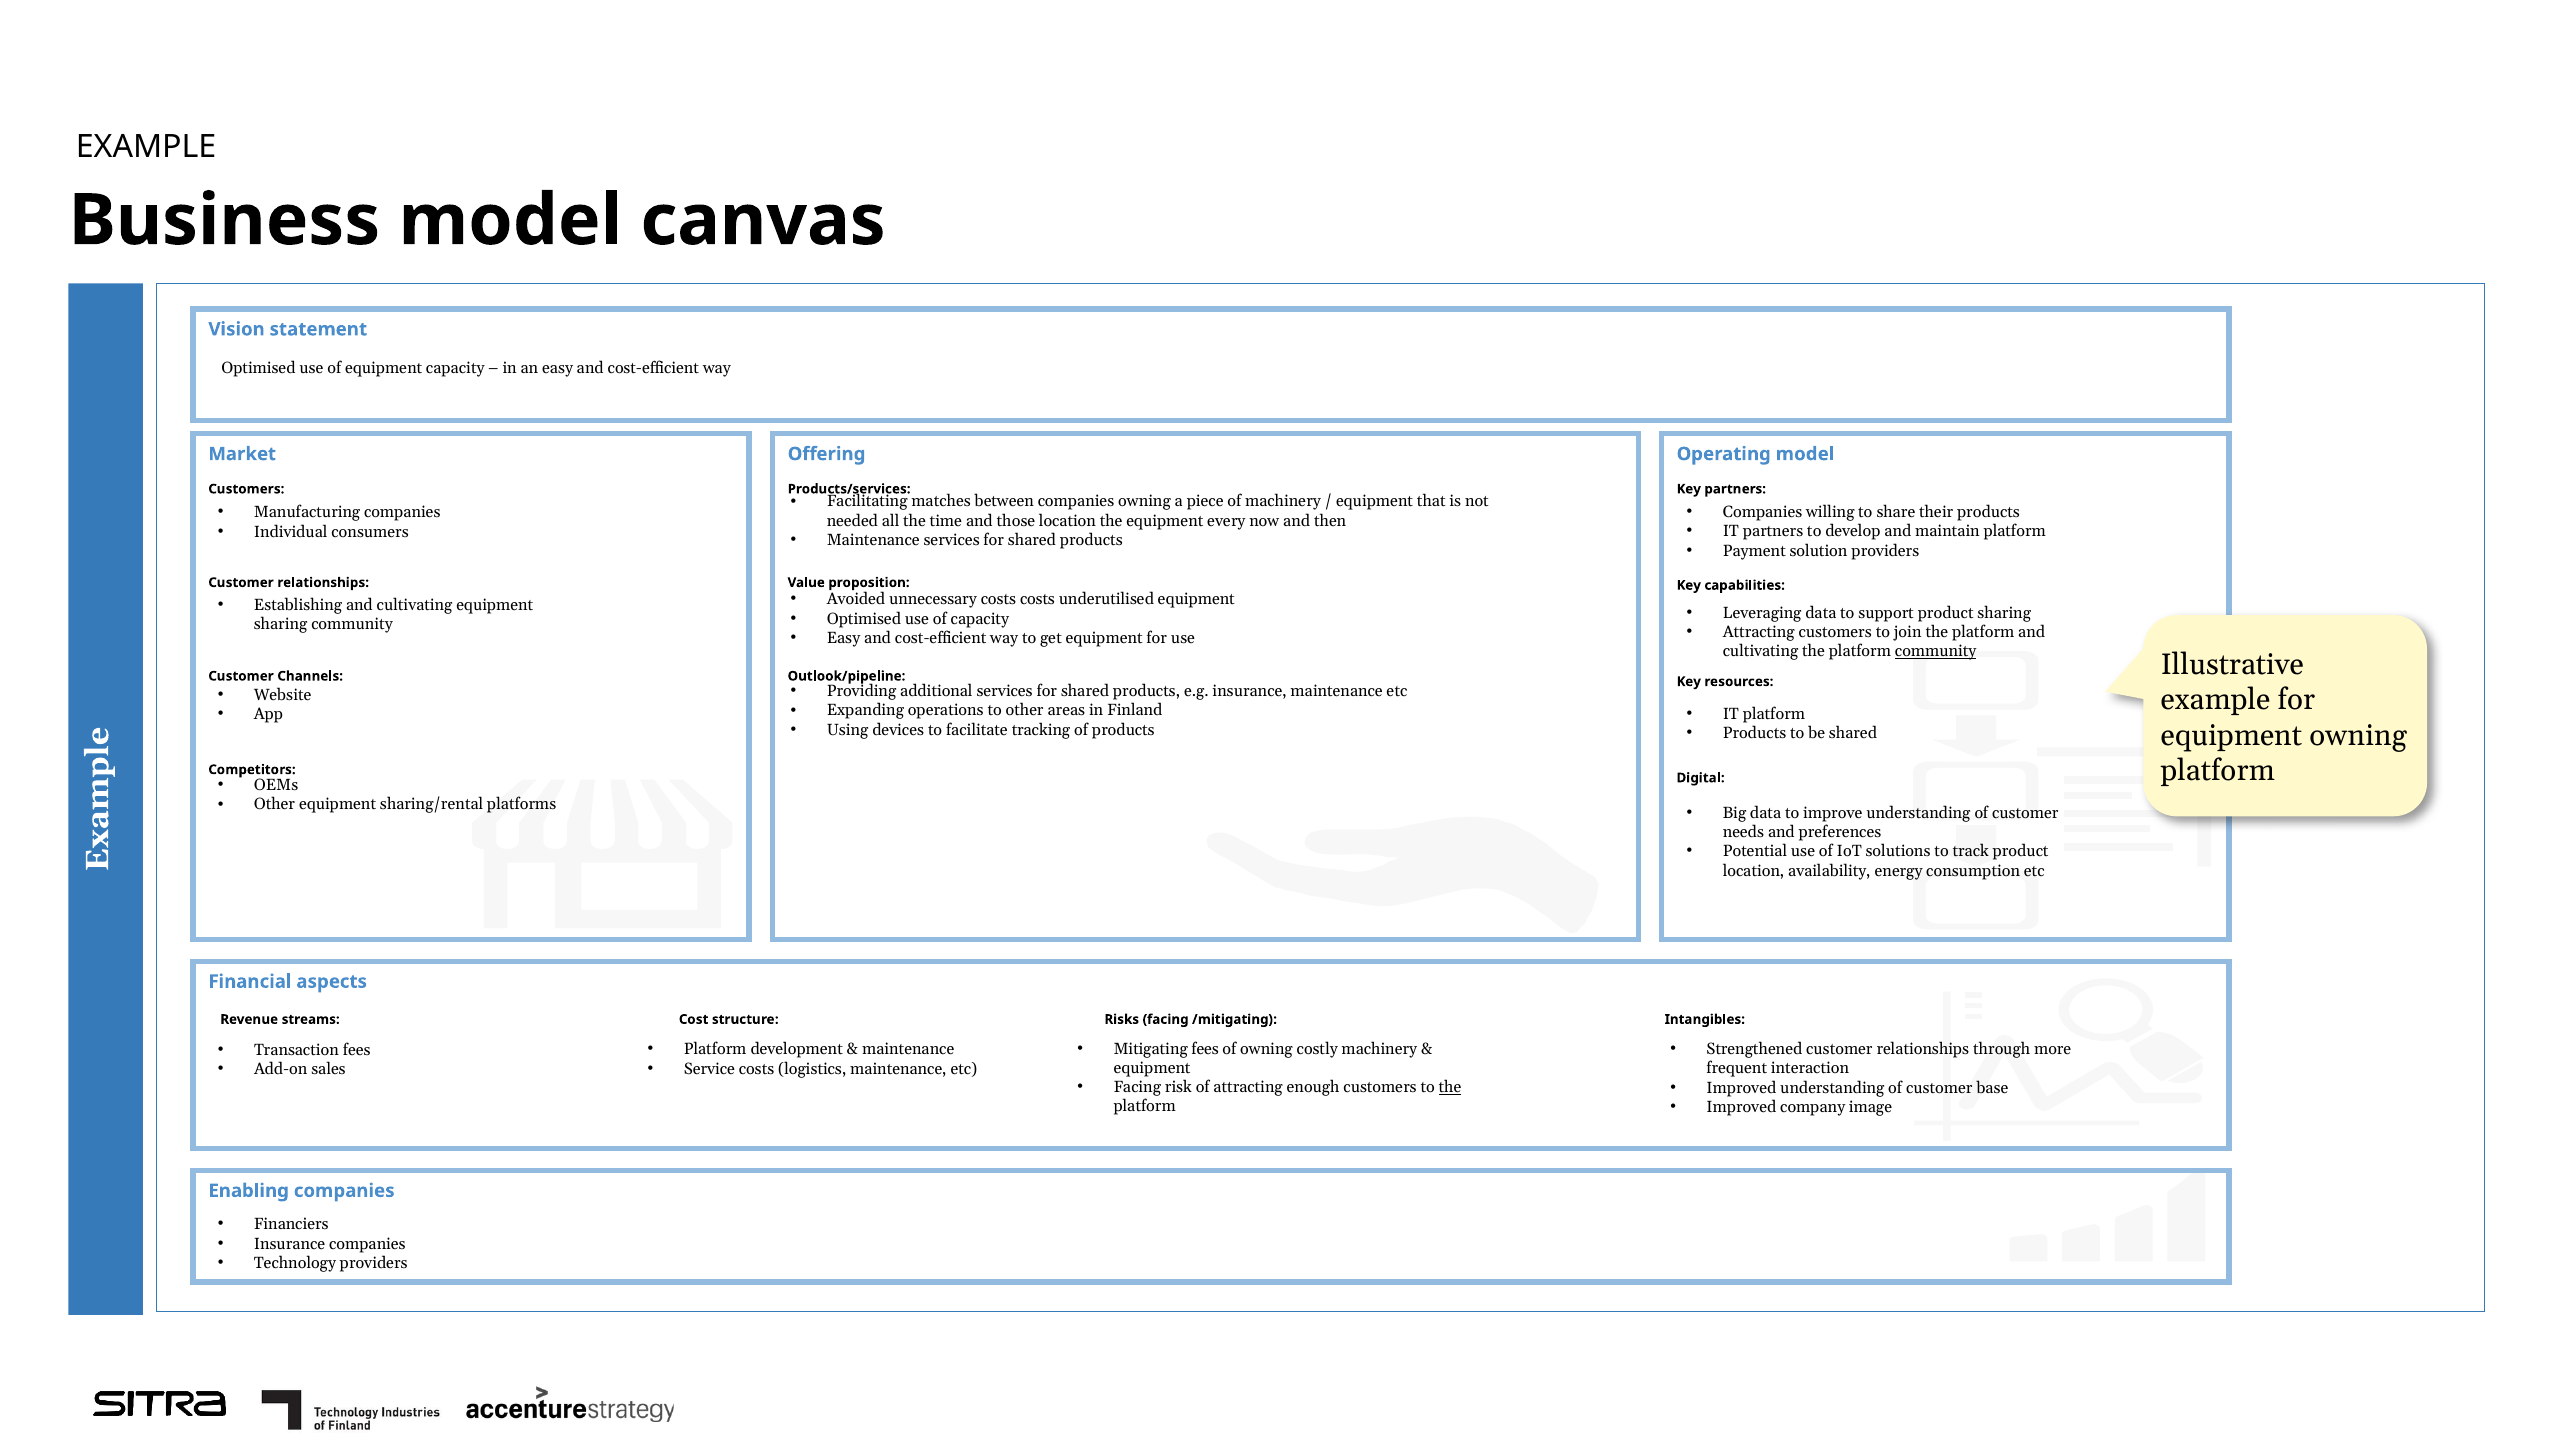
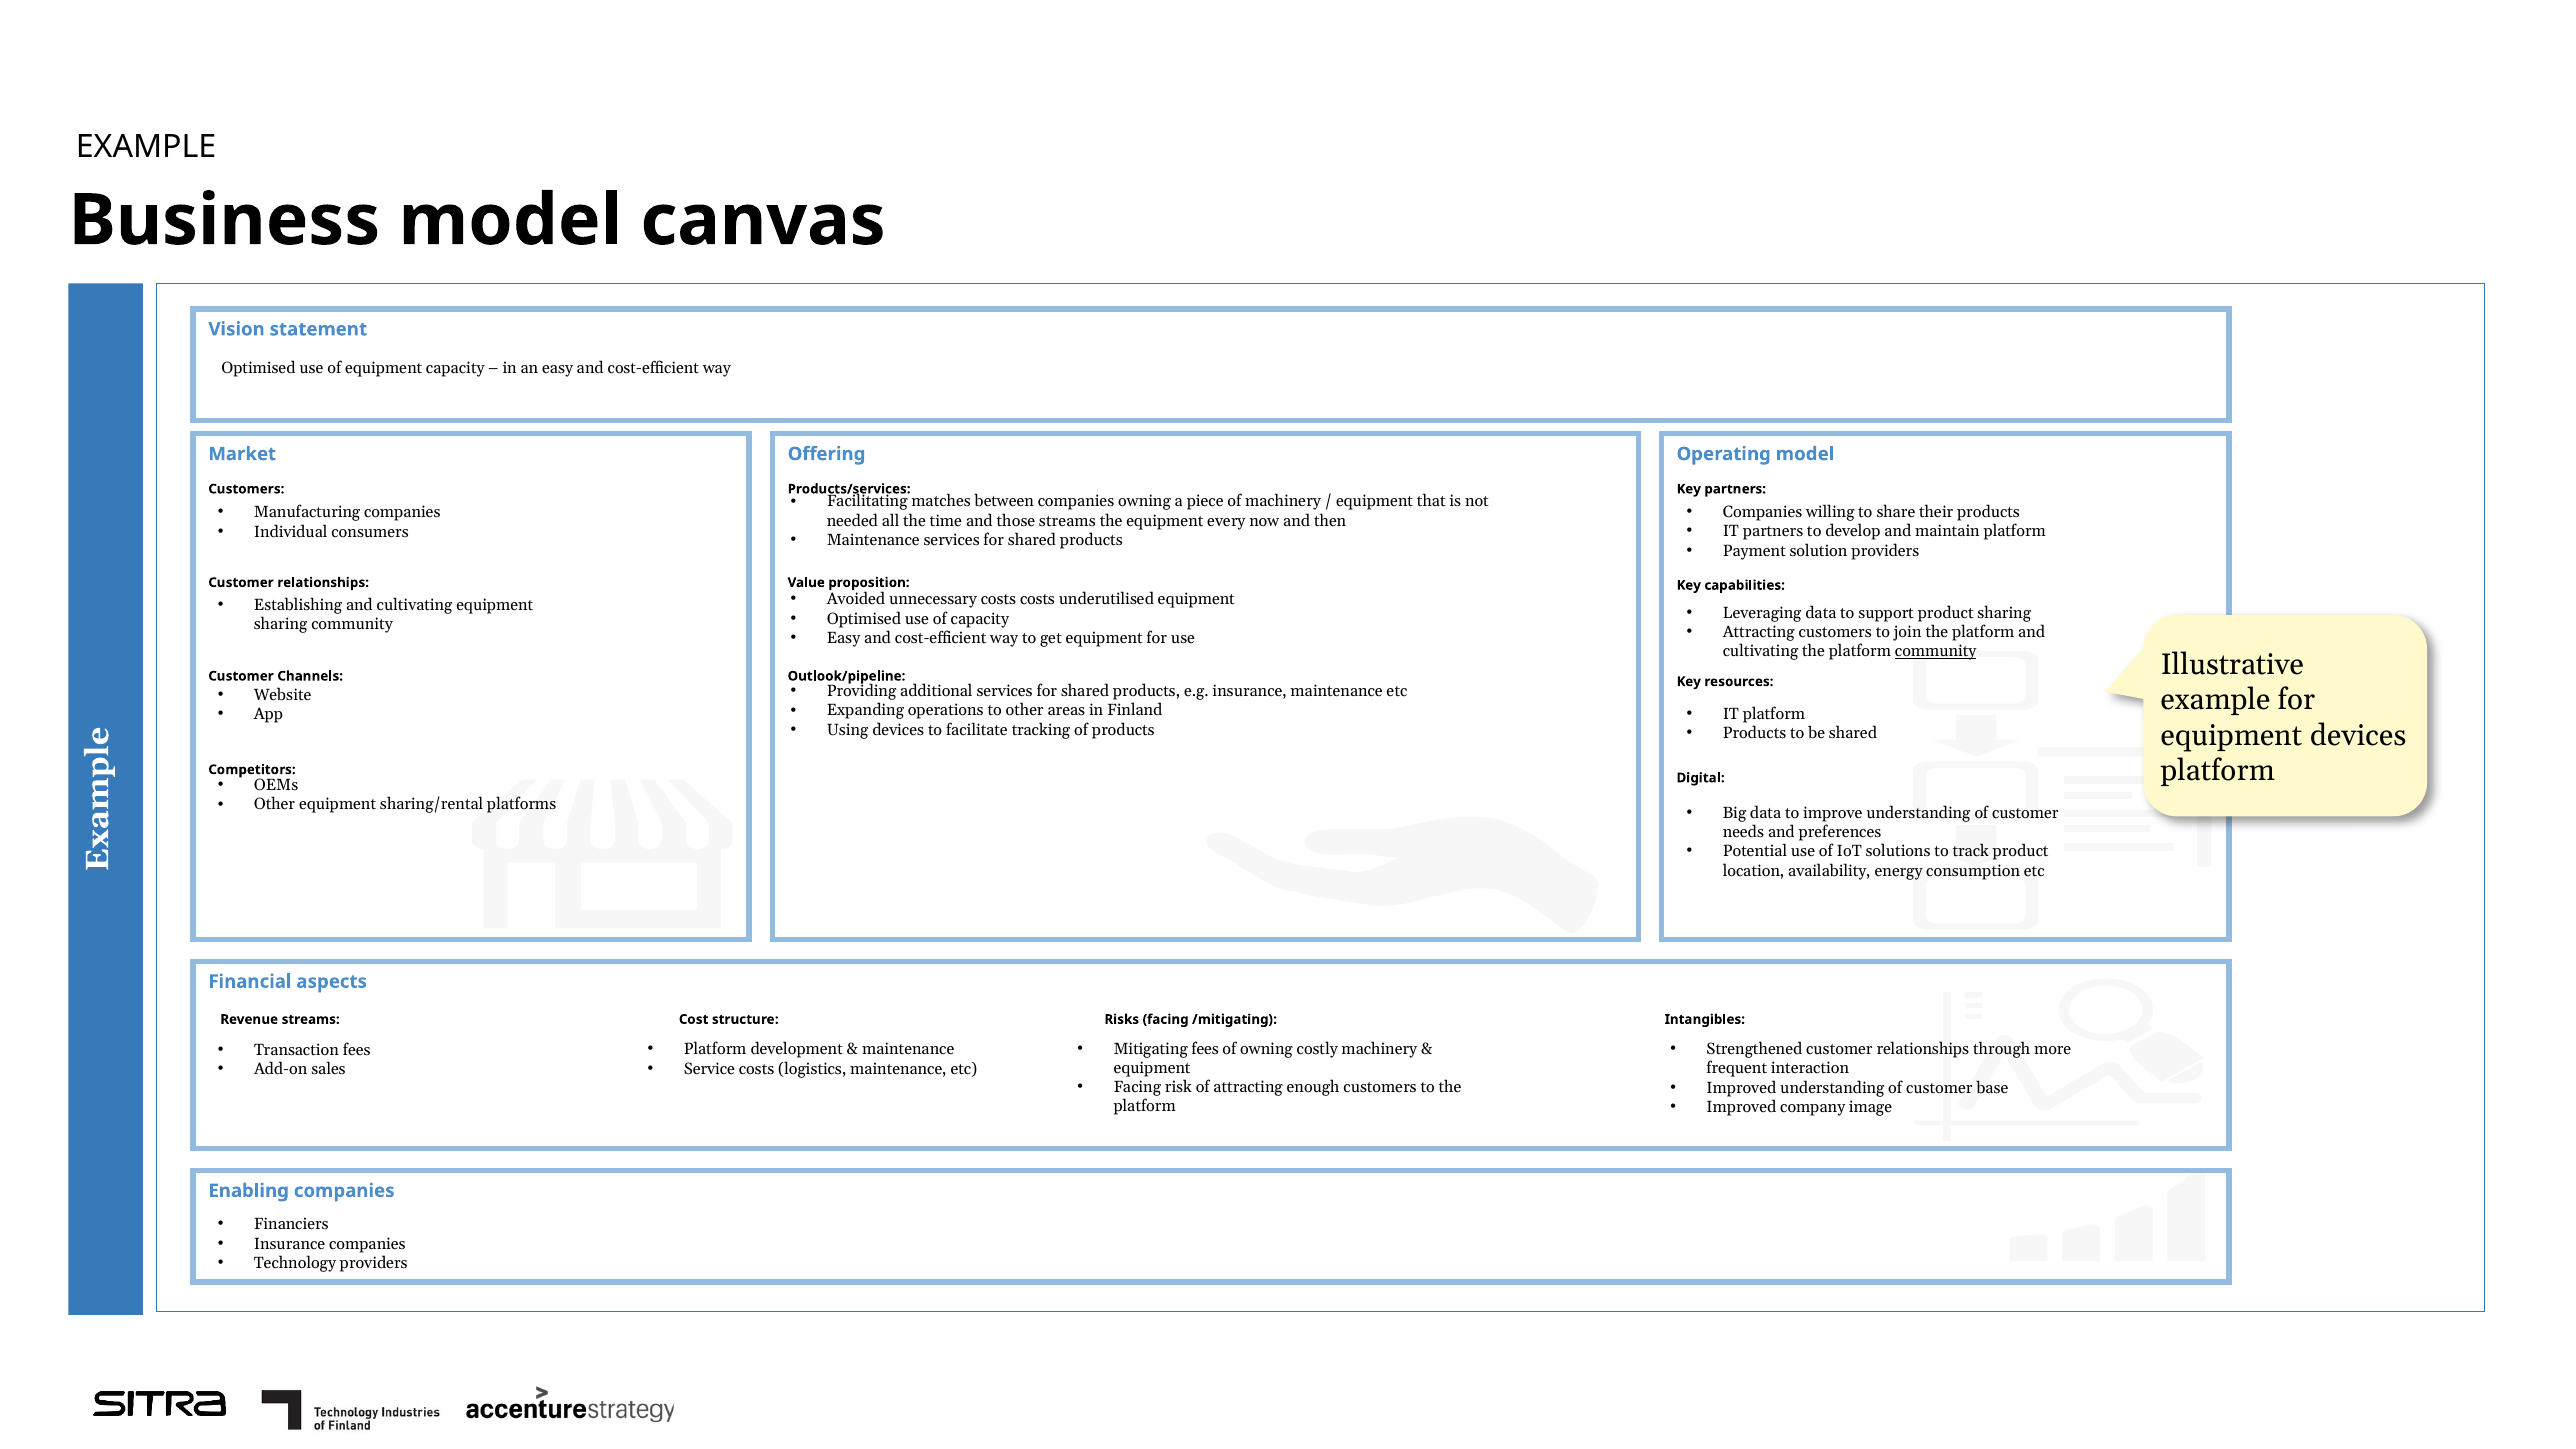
those location: location -> streams (1067, 521)
equipment owning: owning -> devices (2358, 735)
the underline: present -> none (1450, 1087)
